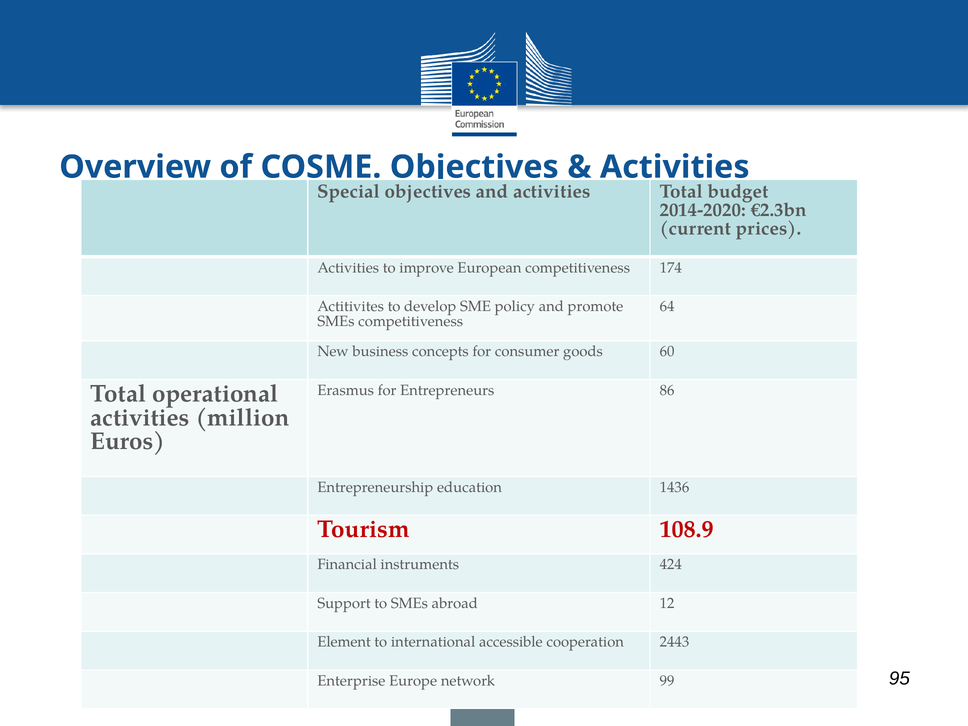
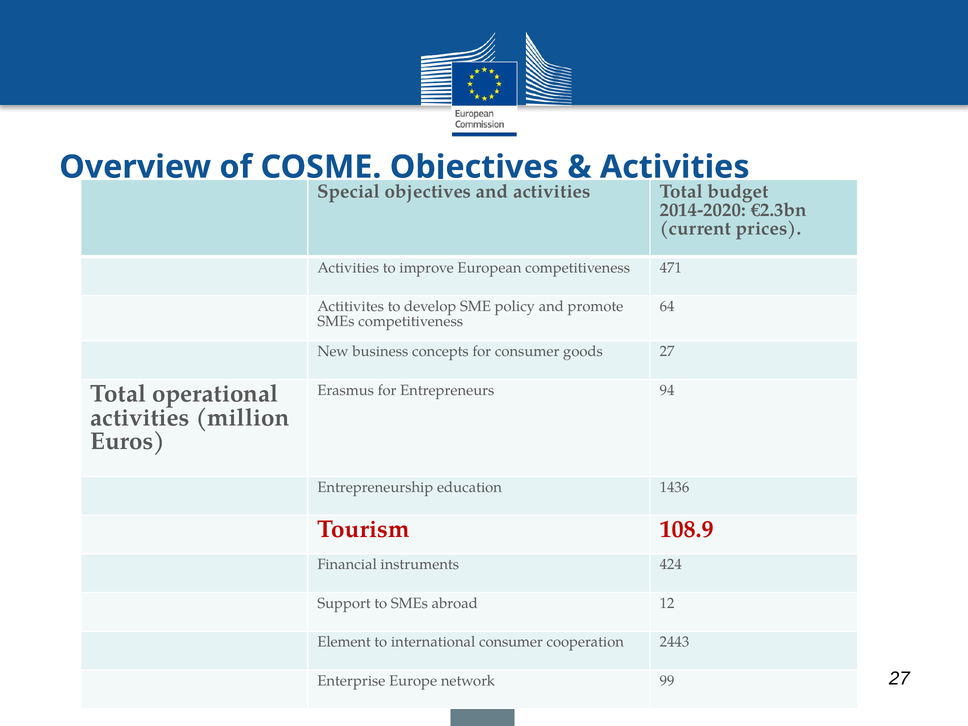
174: 174 -> 471 (671, 268)
goods 60: 60 -> 27 (667, 352)
86: 86 -> 94 (667, 390)
international accessible: accessible -> consumer (511, 642)
99 95: 95 -> 27 (899, 679)
